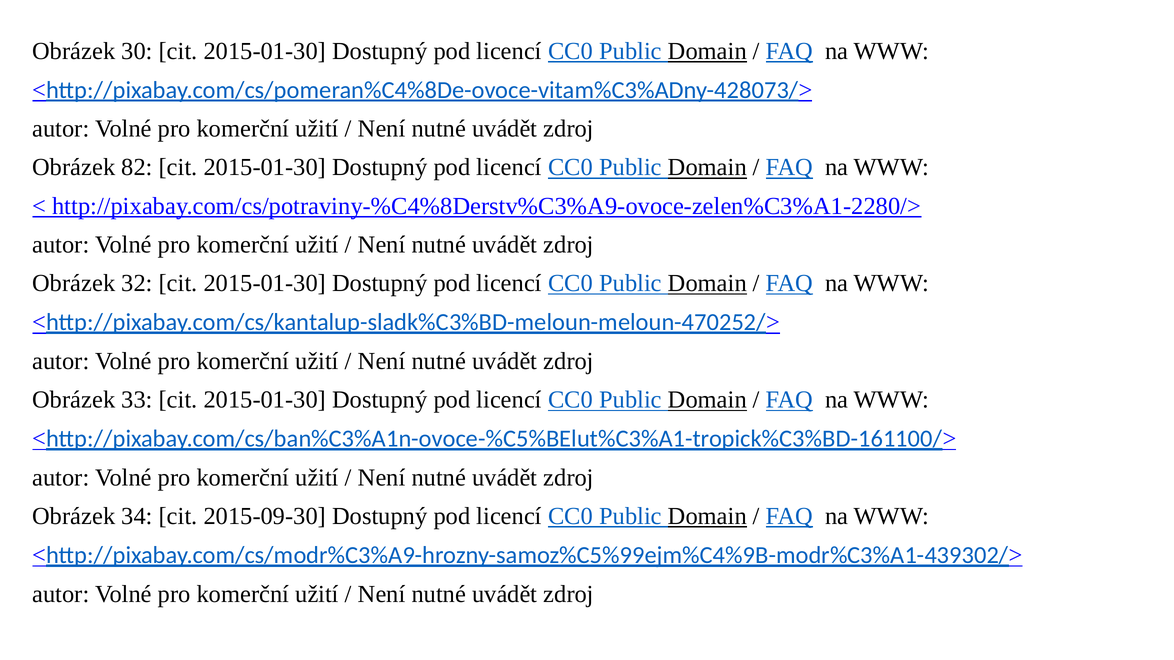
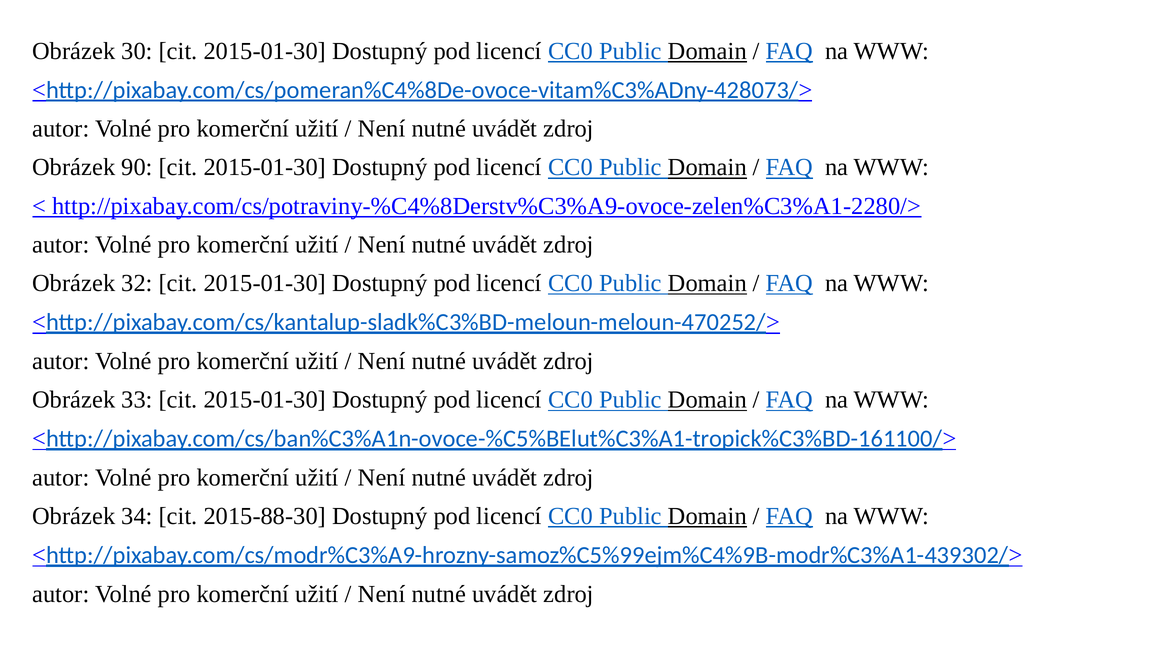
82: 82 -> 90 (137, 167)
2015-09-30: 2015-09-30 -> 2015-88-30 (265, 516)
